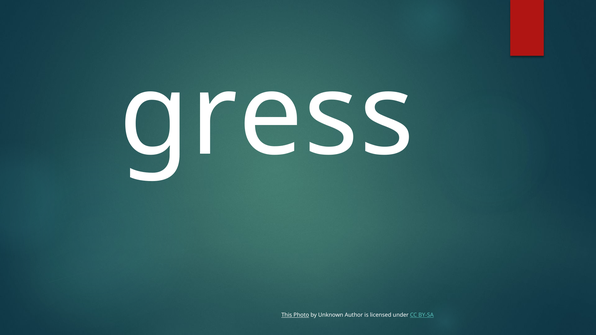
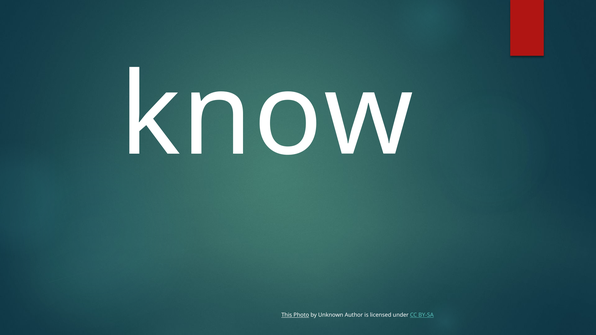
gress: gress -> know (267, 116)
